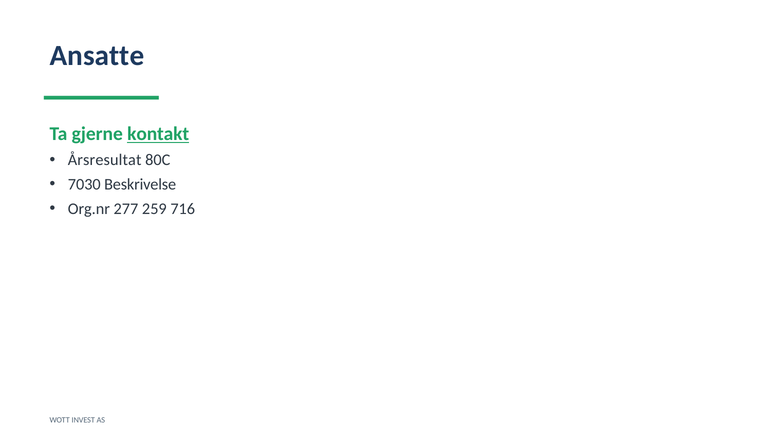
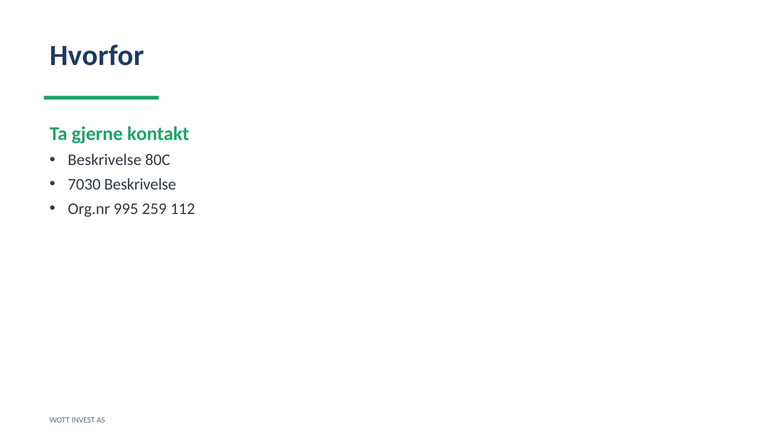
Ansatte: Ansatte -> Hvorfor (97, 56)
kontakt underline: present -> none (158, 134)
Årsresultat: Årsresultat -> Beskrivelse (105, 160)
277: 277 -> 995 (126, 209)
716: 716 -> 112 (183, 209)
